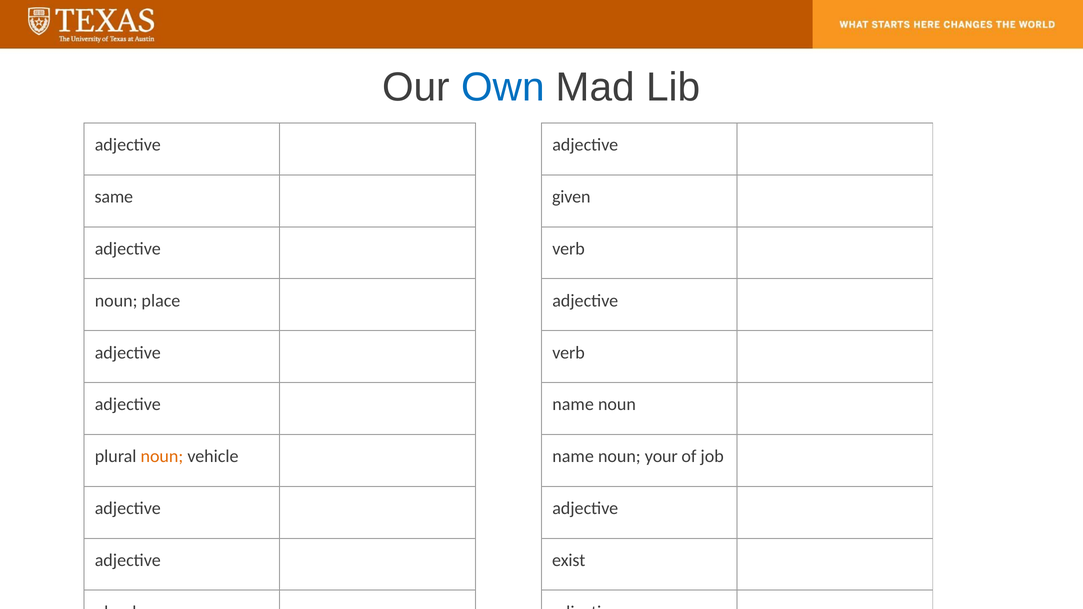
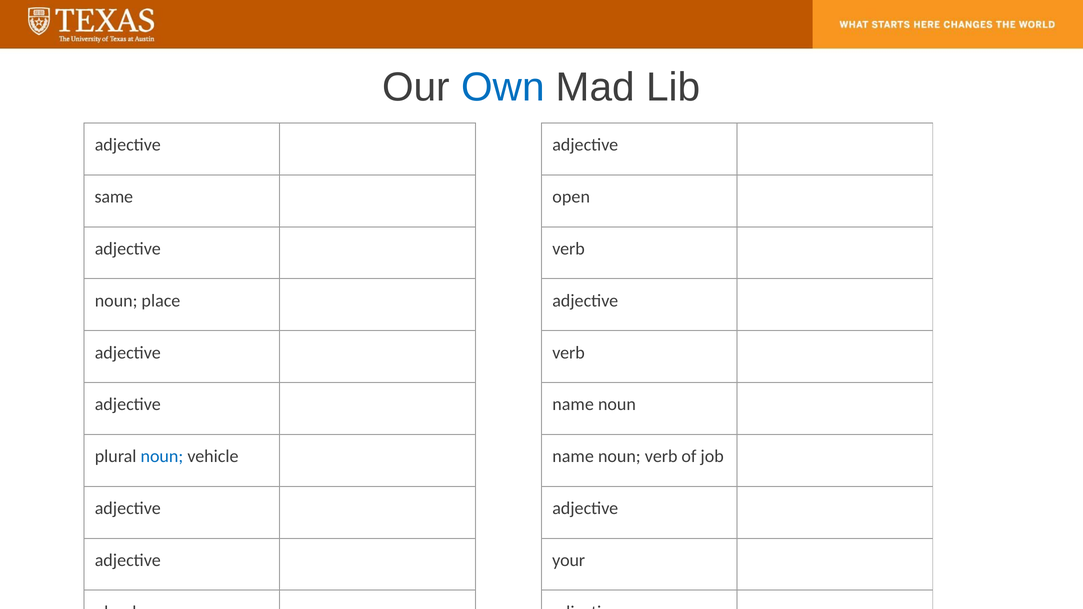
given: given -> open (571, 197)
noun colour: orange -> blue (162, 457)
noun your: your -> verb (661, 457)
exist: exist -> your (569, 560)
